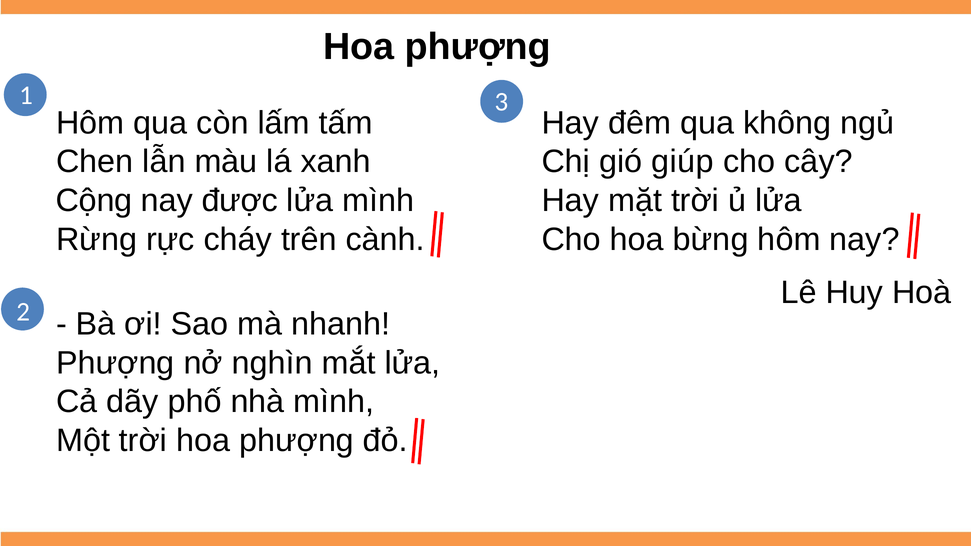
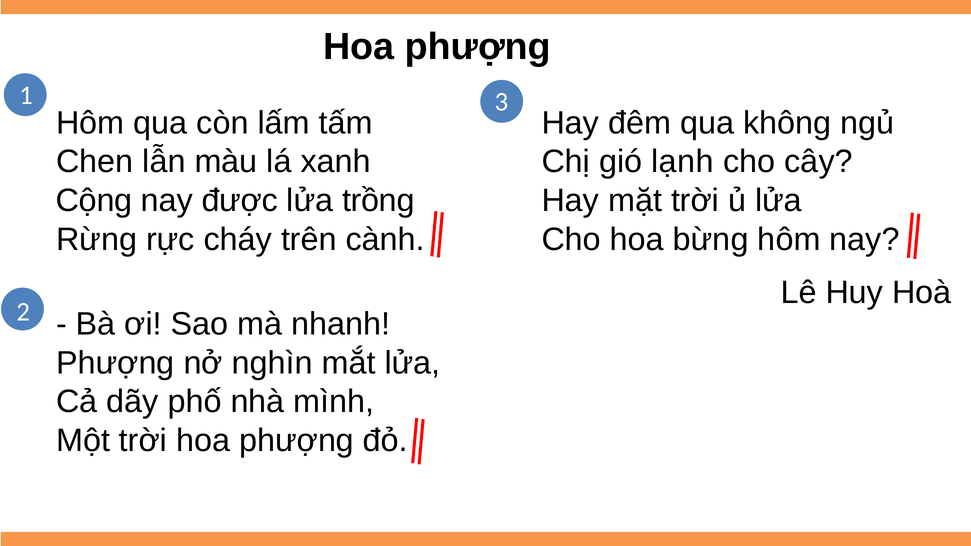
giúp: giúp -> lạnh (683, 162)
lửa mình: mình -> trồng (378, 201)
